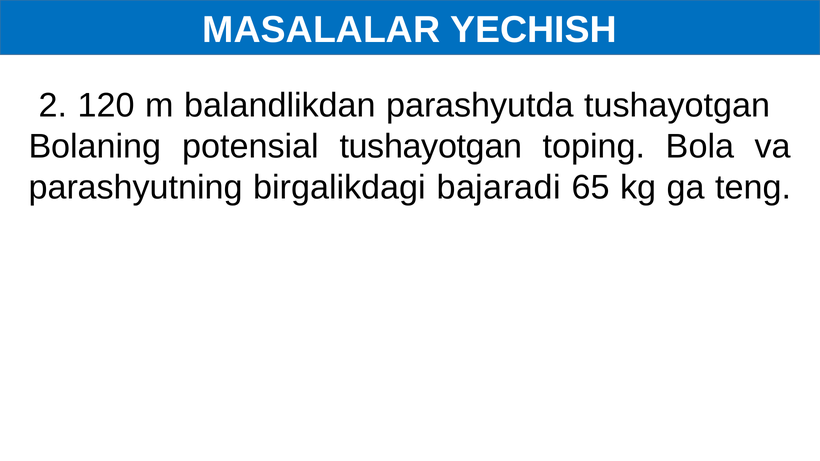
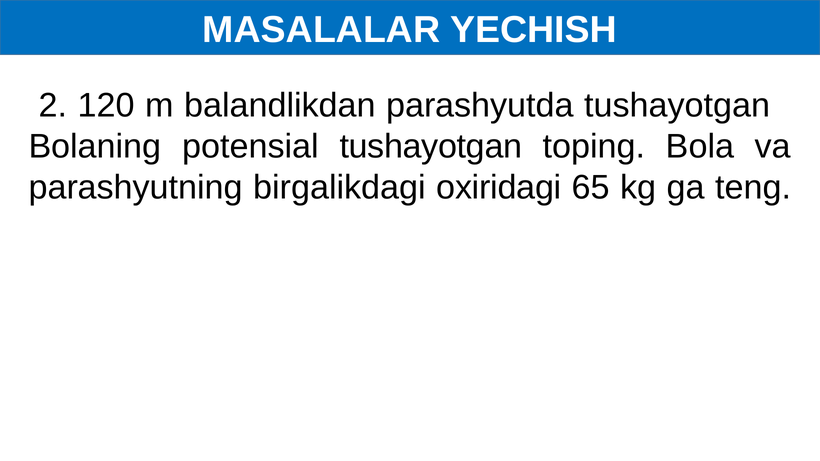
bajaradi: bajaradi -> oxiridagi (499, 188)
